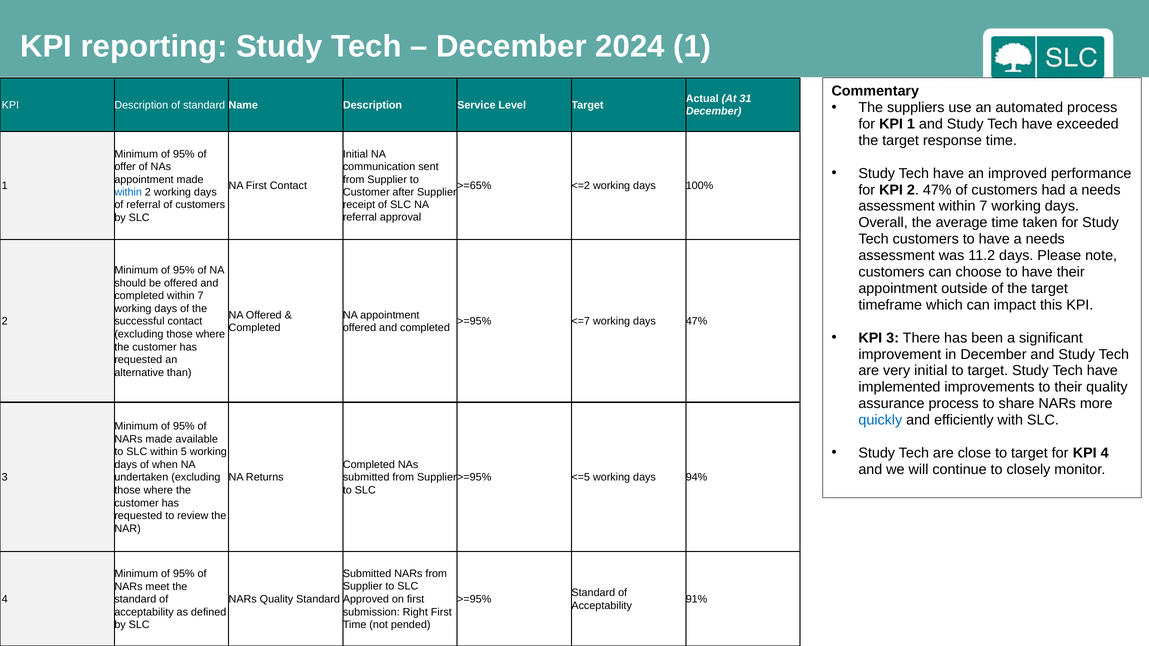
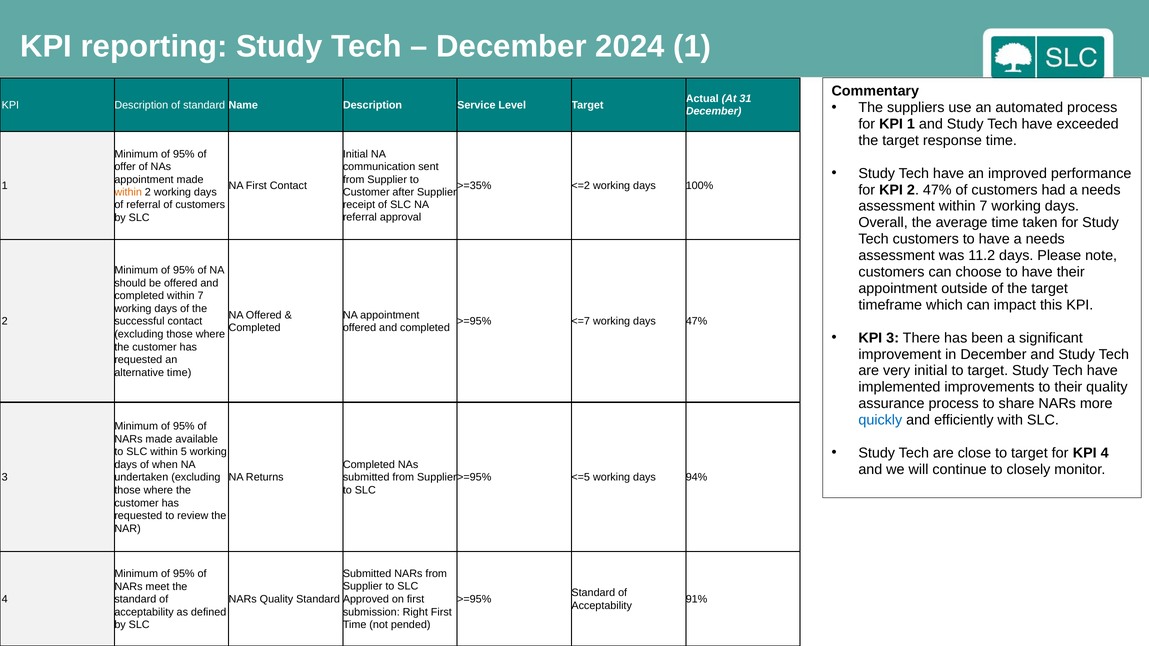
>=65%: >=65% -> >=35% (474, 186)
within colour: blue -> orange (128, 192)
alternative than: than -> time (179, 373)
